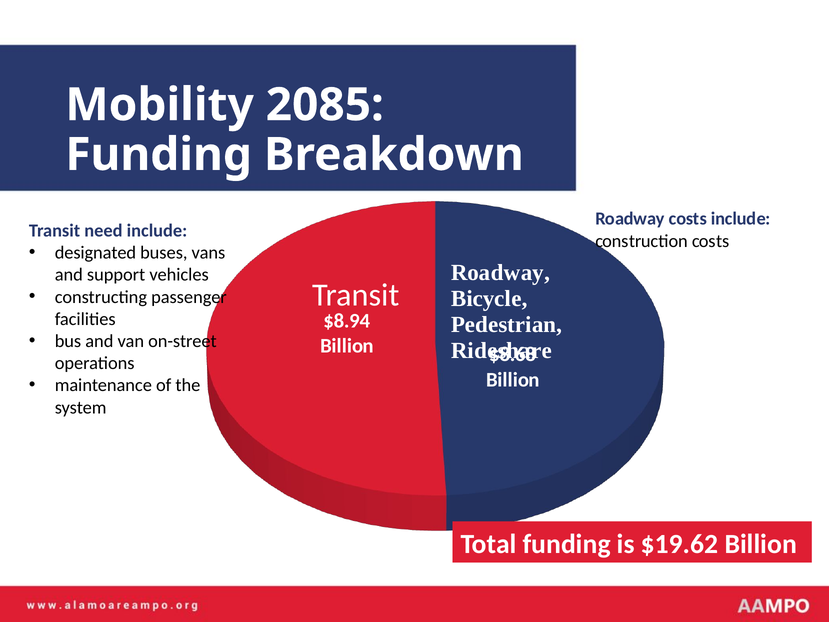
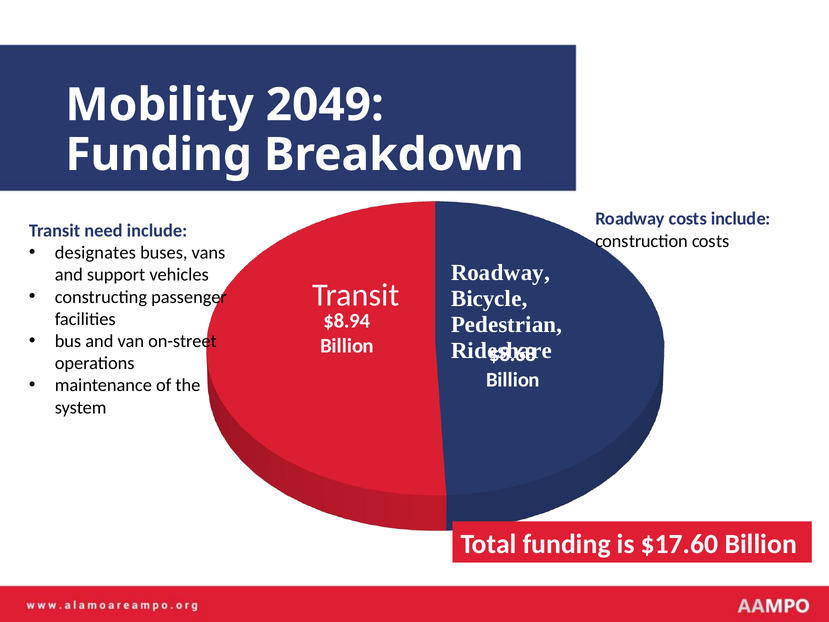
2085: 2085 -> 2049 (325, 105)
designated: designated -> designates (95, 253)
$19.62: $19.62 -> $17.60 (680, 544)
